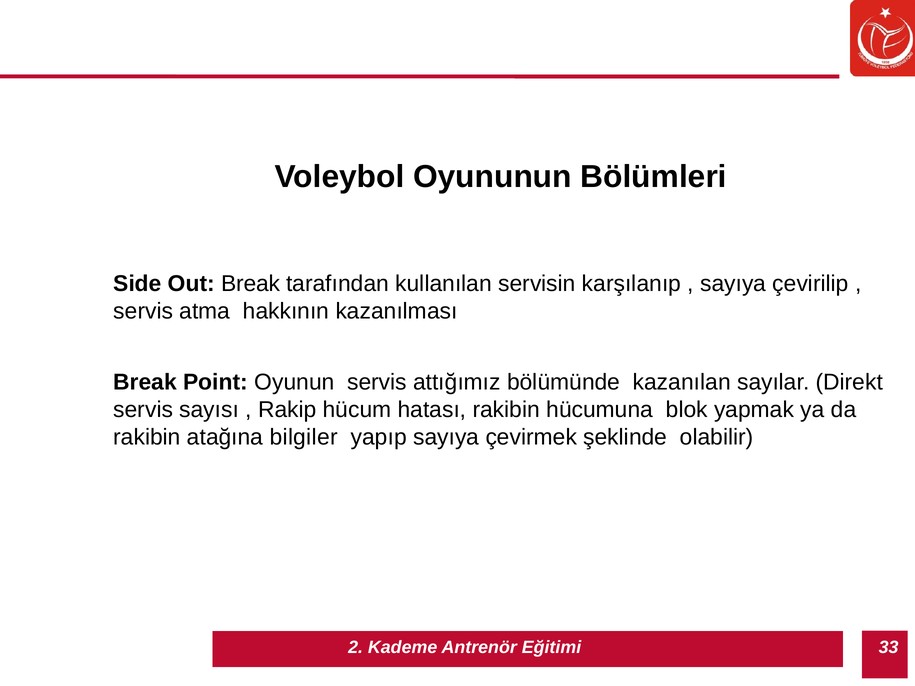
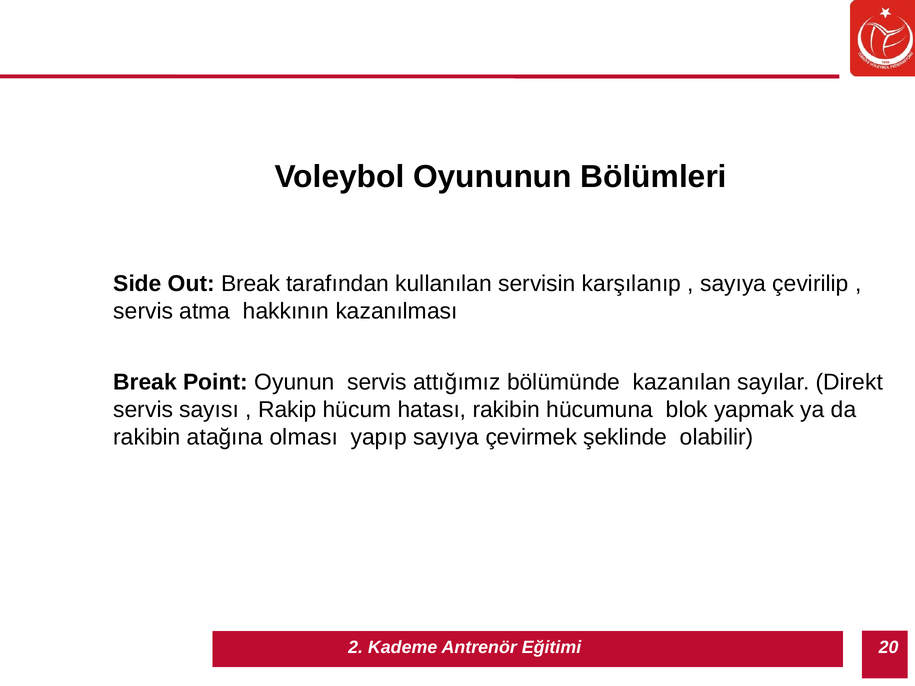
bilgiler: bilgiler -> olması (304, 437)
33: 33 -> 20 (889, 647)
